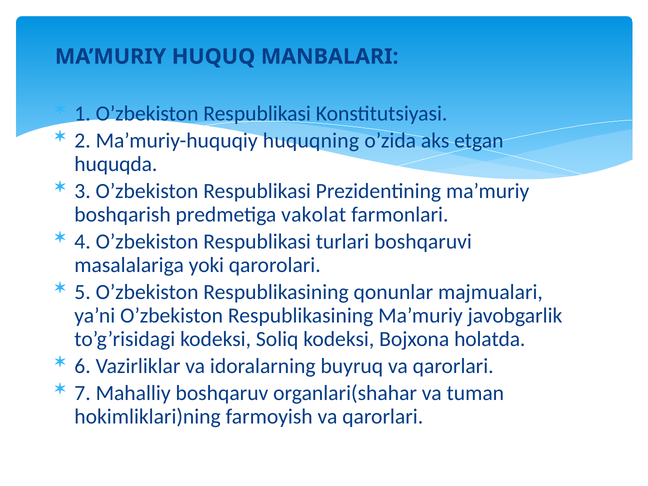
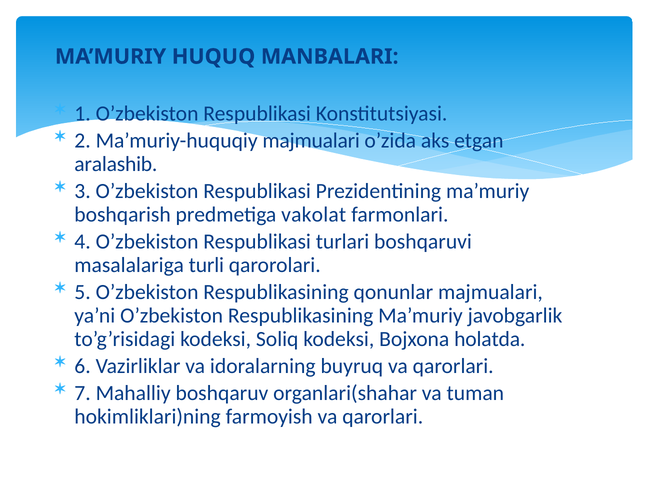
Ma’muriy-huquqiy huquqning: huquqning -> majmualari (311, 141)
huquqda: huquqda -> aralashib (116, 164)
yoki: yoki -> turli (206, 265)
